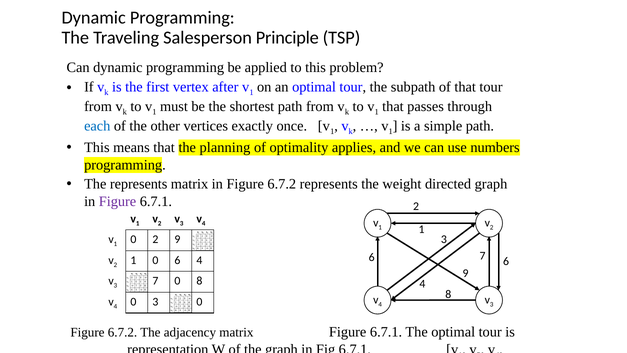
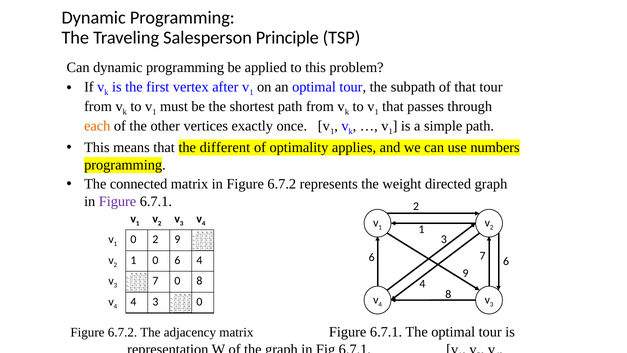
each colour: blue -> orange (97, 126)
planning: planning -> different (225, 148)
The represents: represents -> connected (139, 184)
4 0: 0 -> 4 (133, 302)
